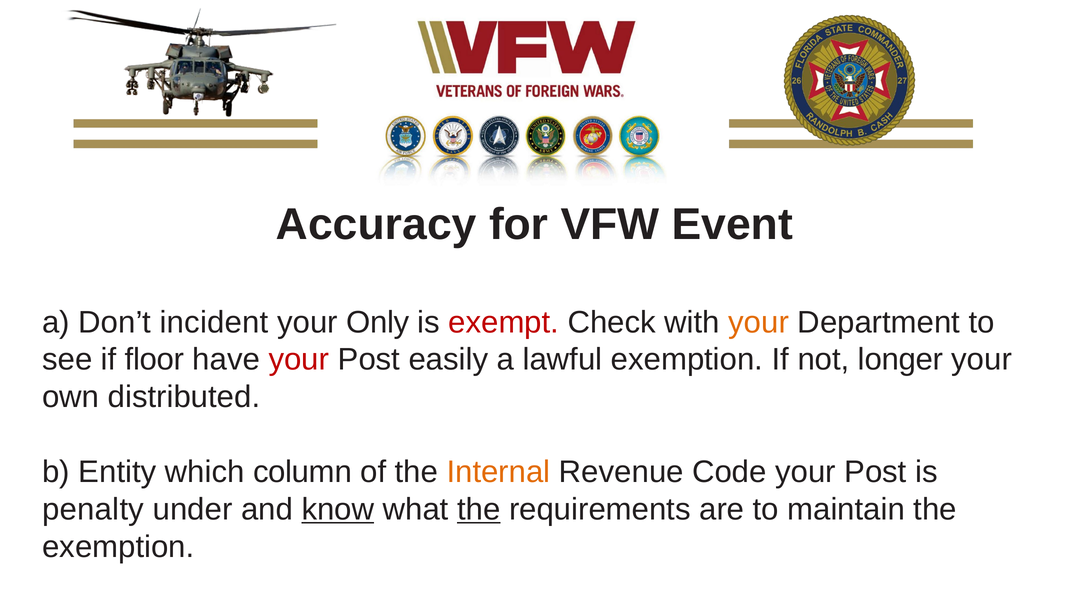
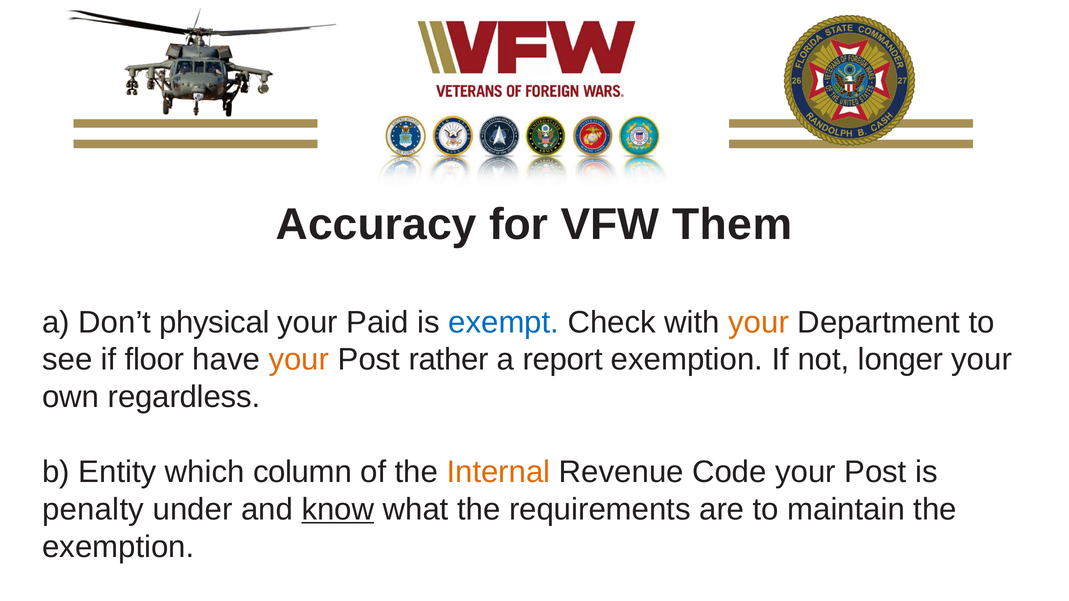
Event: Event -> Them (732, 224)
incident: incident -> physical (214, 322)
Only: Only -> Paid (378, 322)
exempt colour: red -> blue (504, 322)
your colour: red -> orange (299, 360)
easily: easily -> rather (449, 360)
lawful: lawful -> report (563, 360)
distributed: distributed -> regardless (184, 397)
the underline: present -> none (479, 510)
